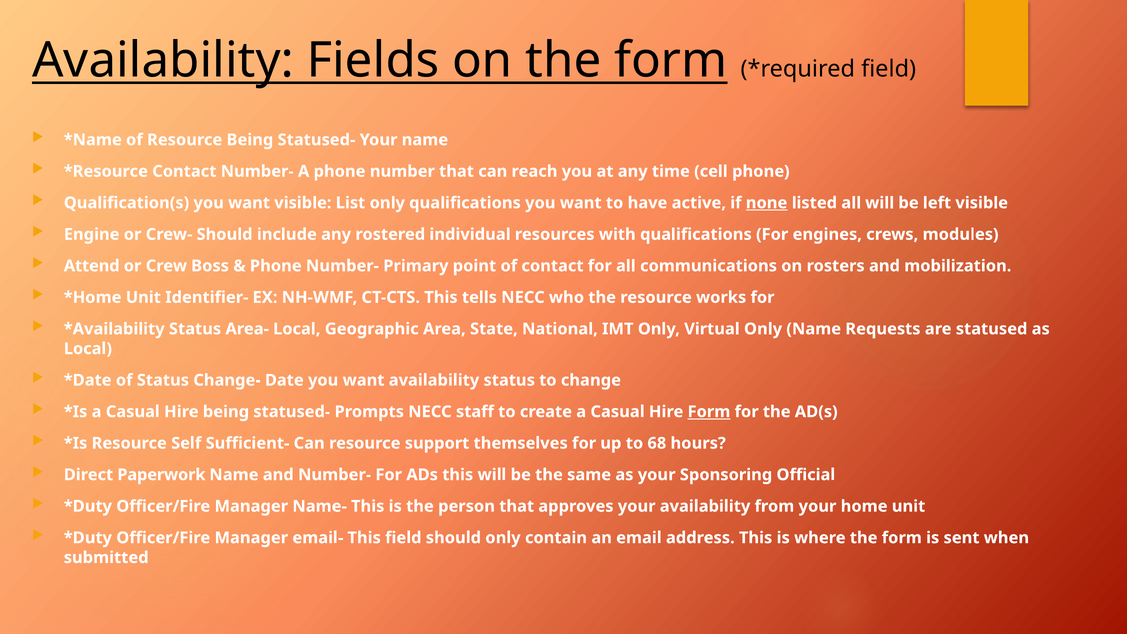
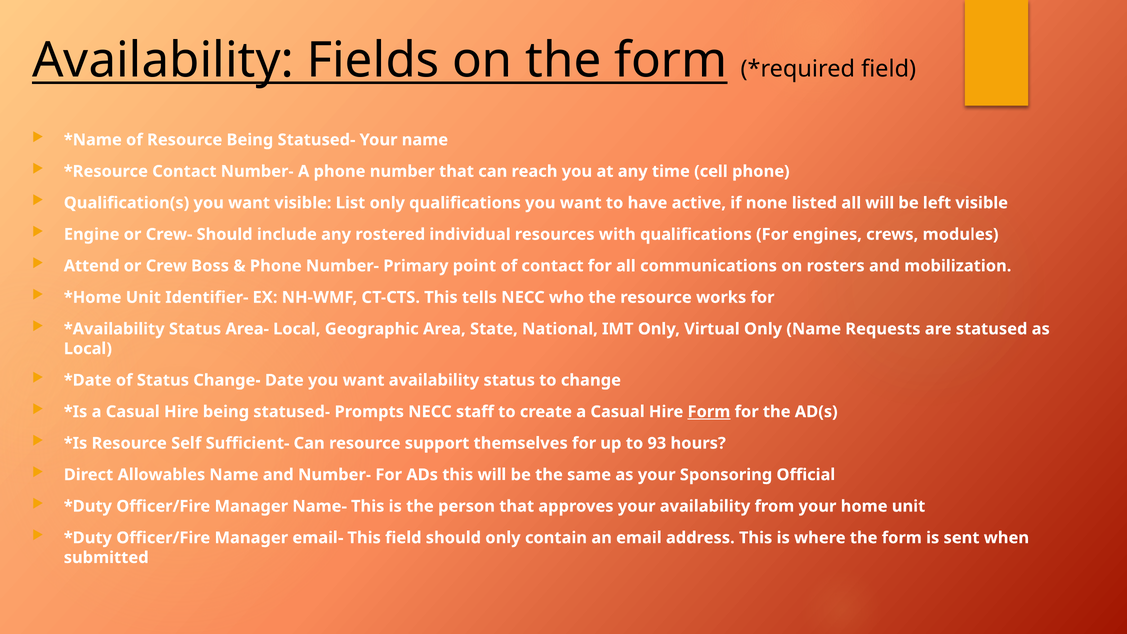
none underline: present -> none (767, 203)
68: 68 -> 93 (657, 443)
Paperwork: Paperwork -> Allowables (161, 475)
